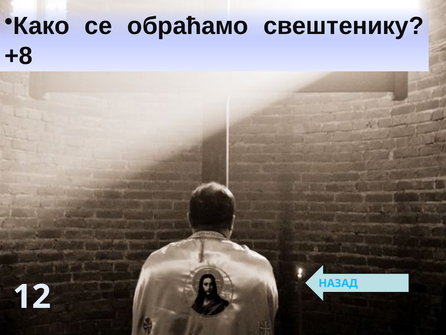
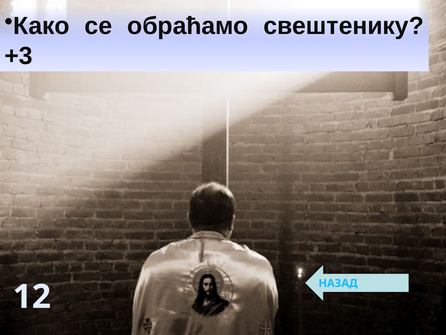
+8: +8 -> +3 (19, 56)
